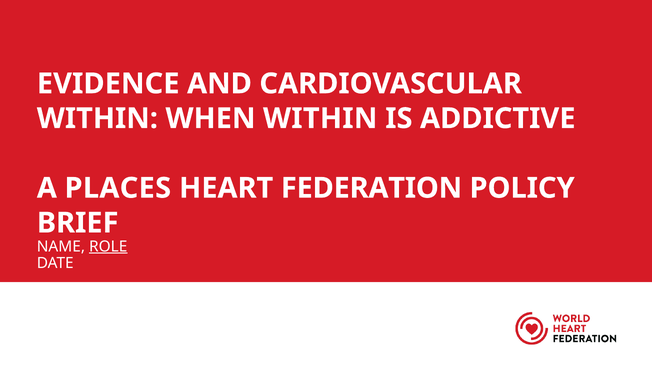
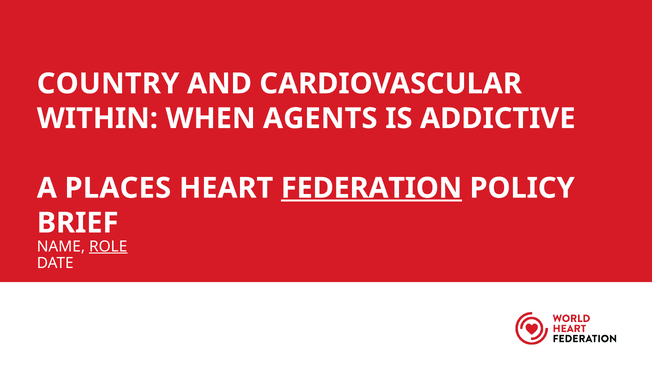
EVIDENCE: EVIDENCE -> COUNTRY (108, 84)
WHEN WITHIN: WITHIN -> AGENTS (320, 118)
FEDERATION underline: none -> present (372, 188)
